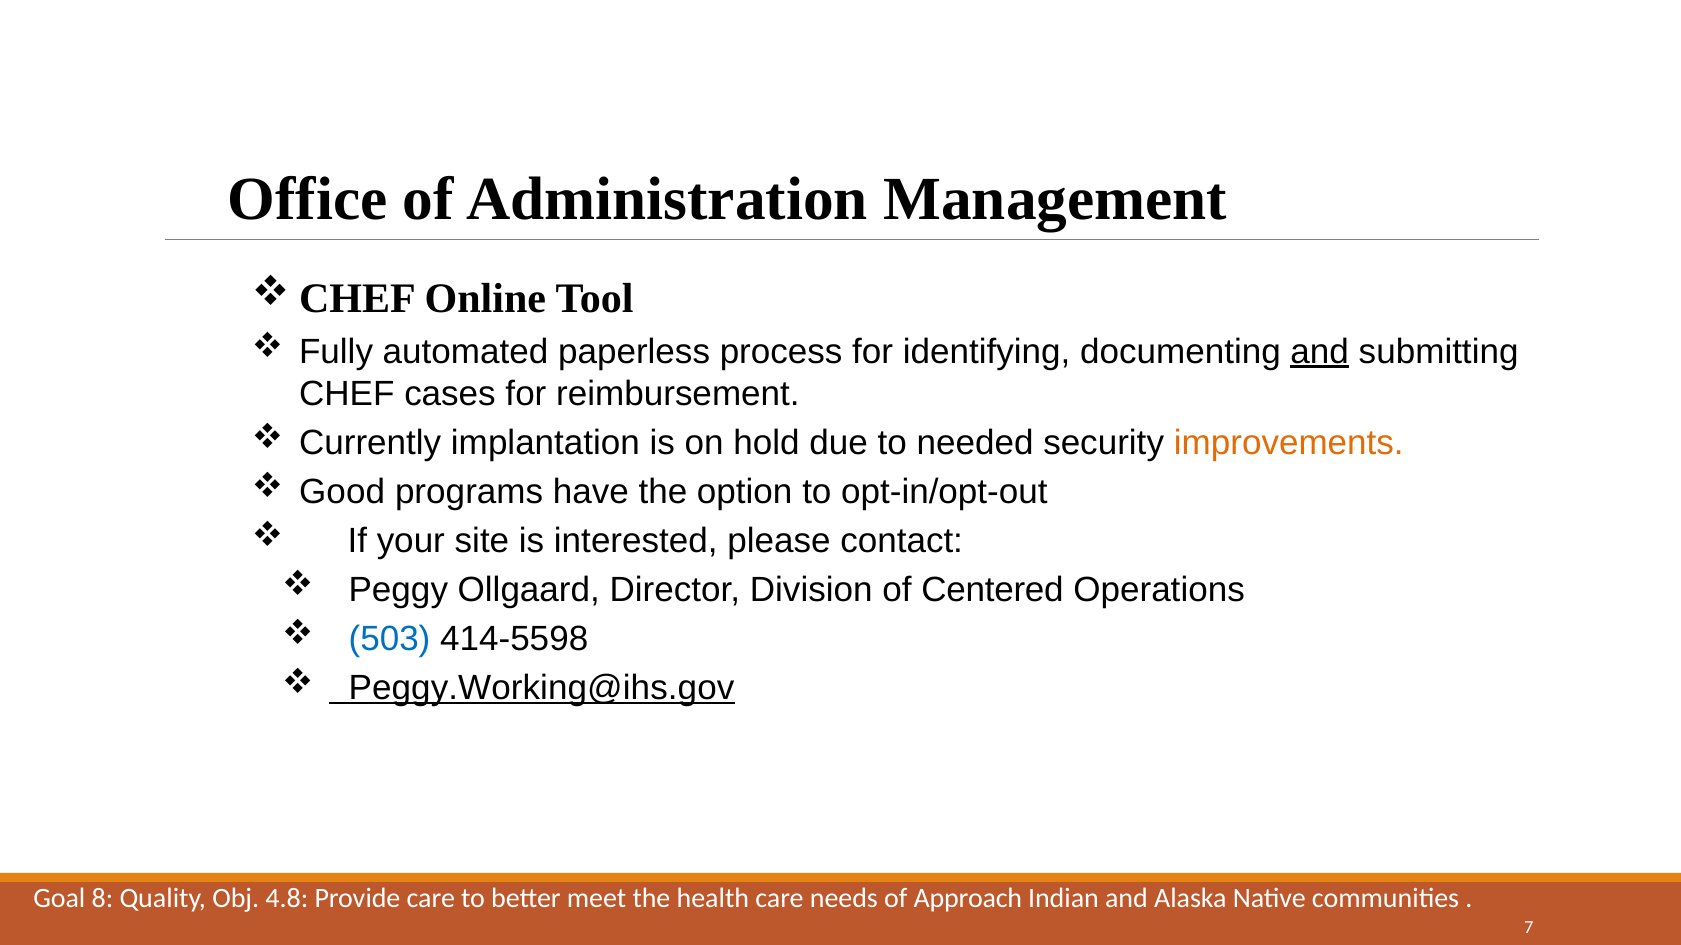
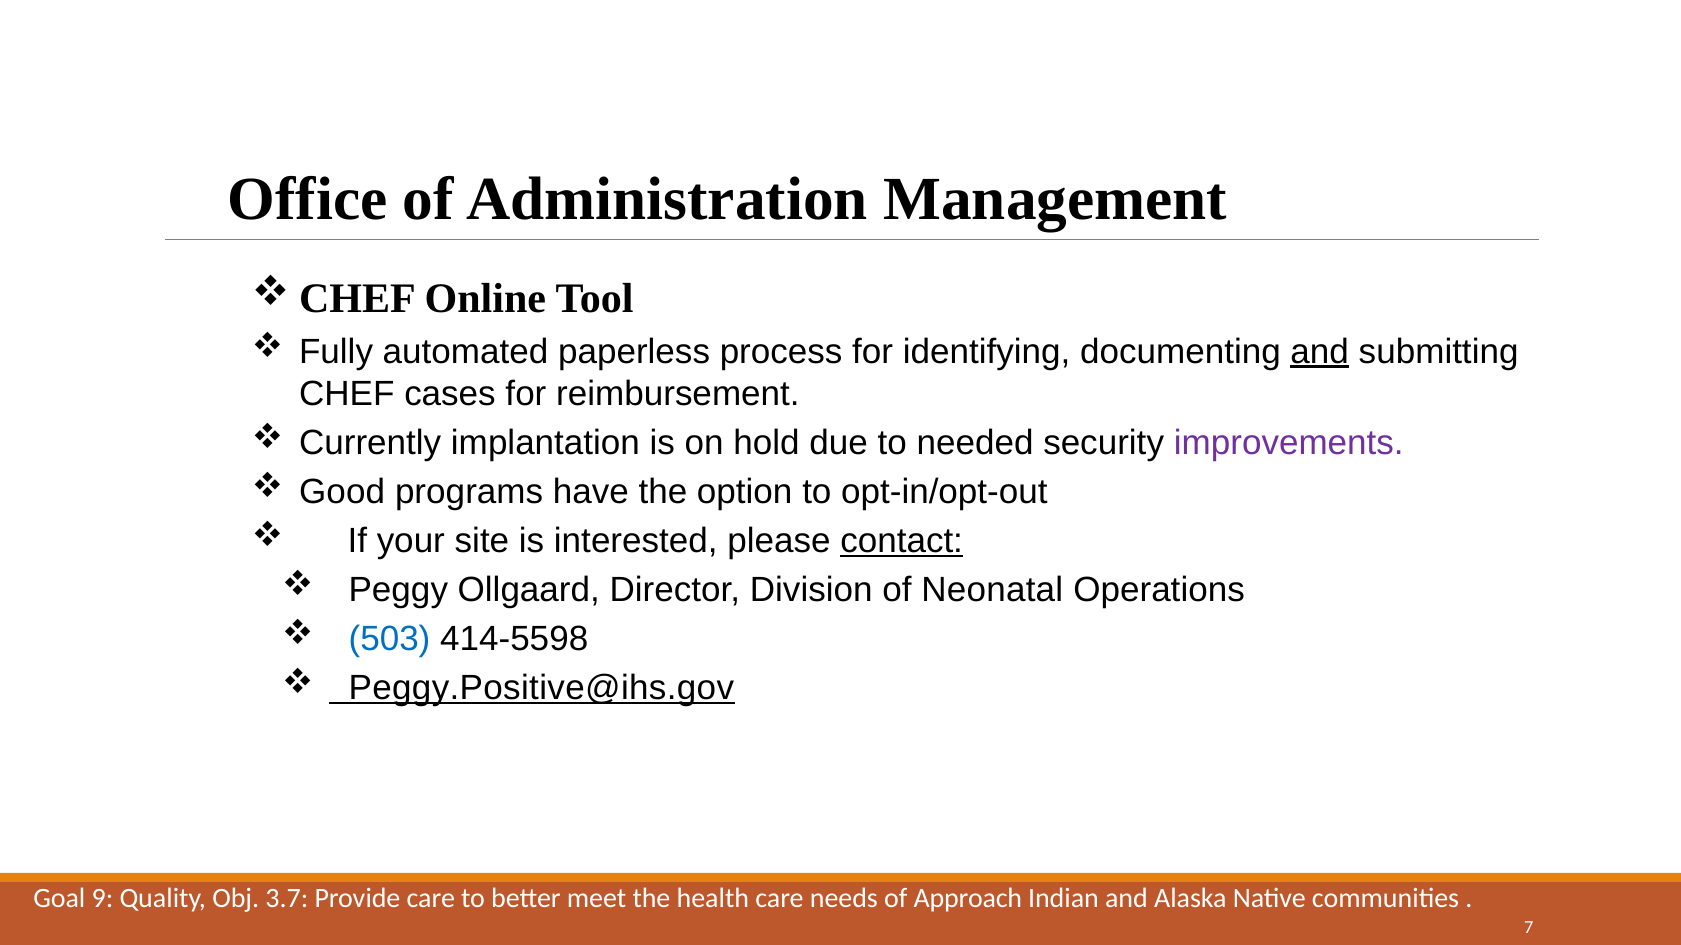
improvements colour: orange -> purple (1289, 443)
contact underline: none -> present (902, 541)
Centered: Centered -> Neonatal (992, 590)
Peggy.Working@ihs.gov: Peggy.Working@ihs.gov -> Peggy.Positive@ihs.gov (541, 688)
8: 8 -> 9 (102, 899)
4.8: 4.8 -> 3.7 (287, 899)
